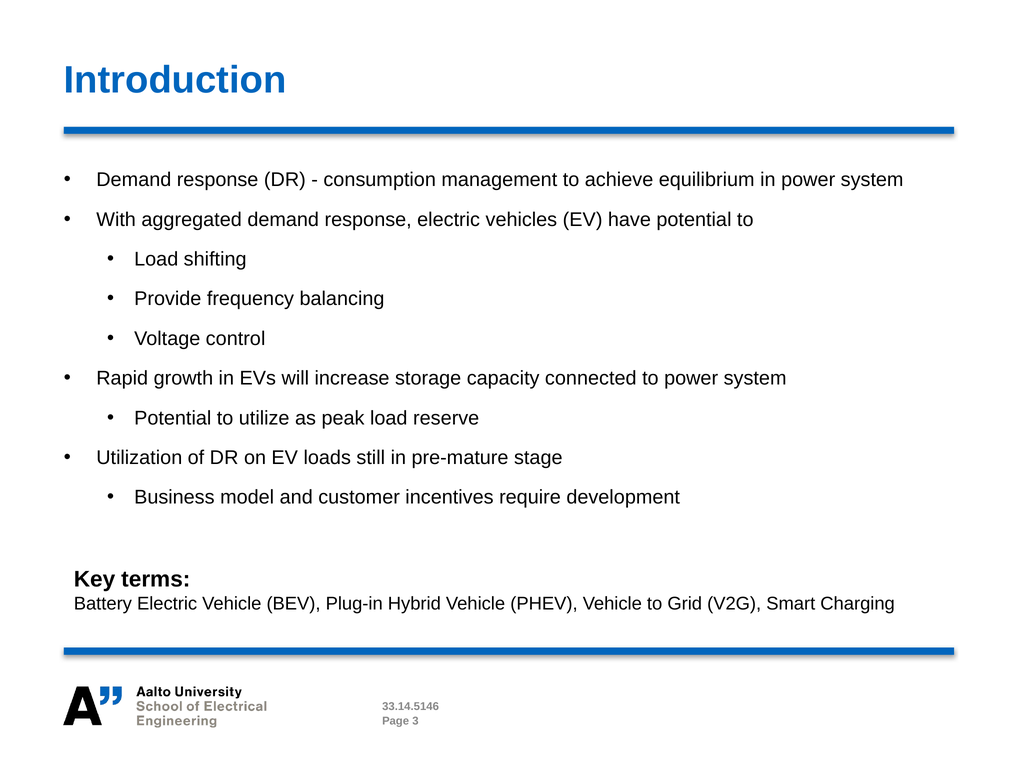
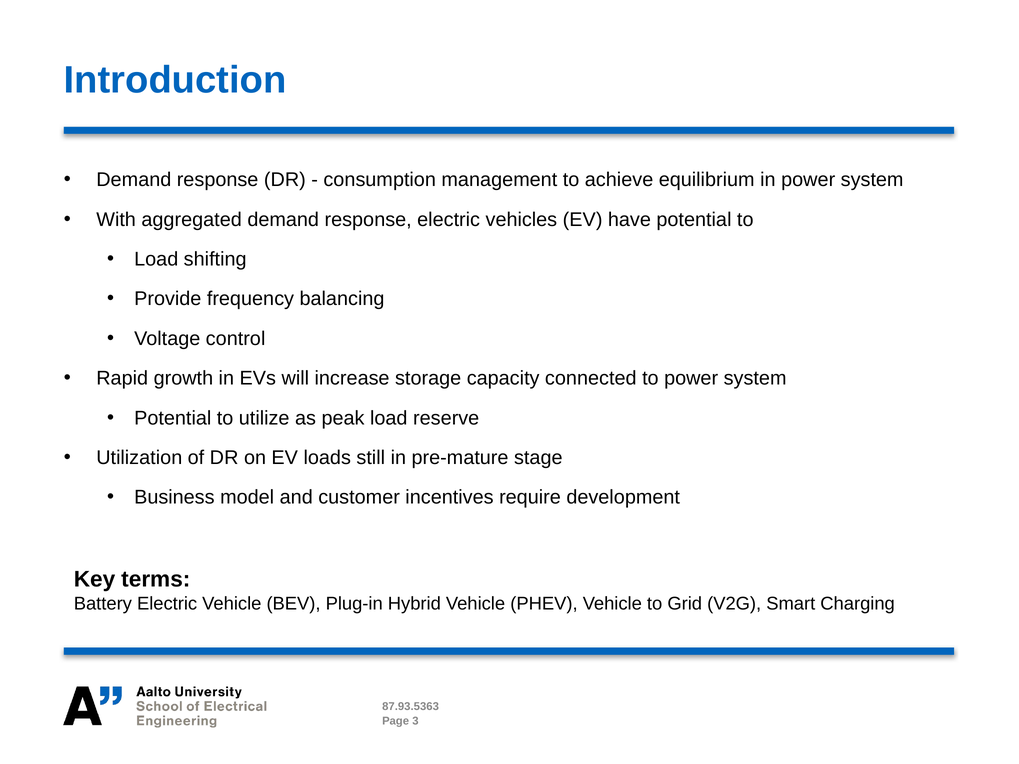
33.14.5146: 33.14.5146 -> 87.93.5363 (411, 707)
